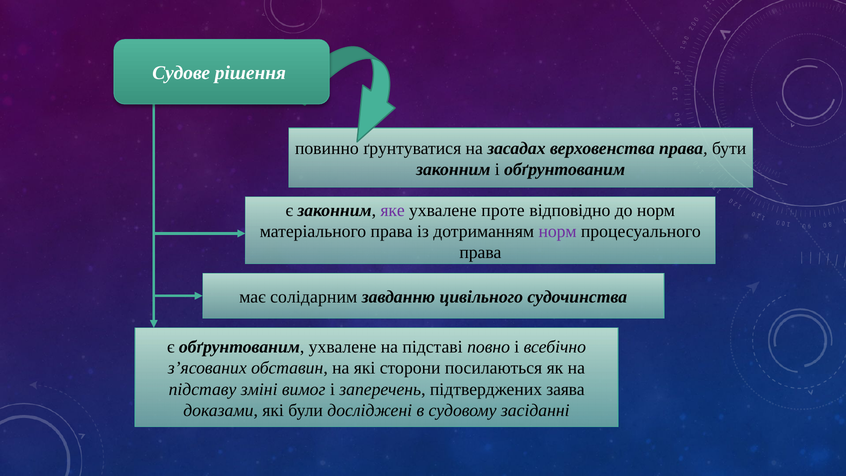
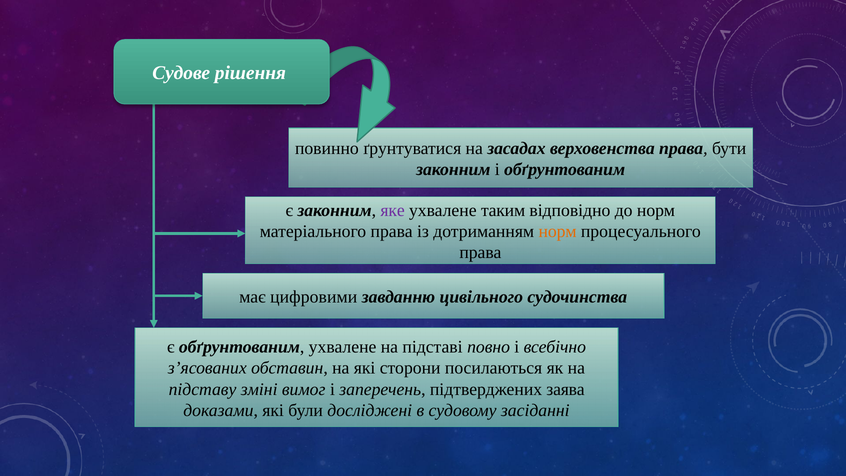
проте: проте -> таким (503, 210)
норм colour: purple -> orange (558, 231)
солідарним: солідарним -> цифровими (314, 297)
